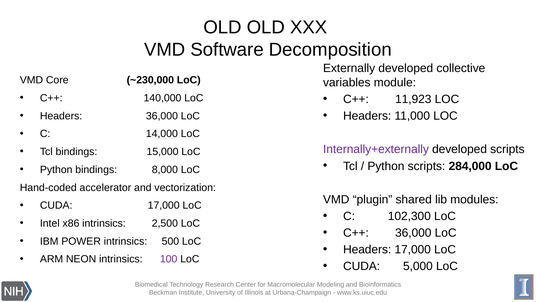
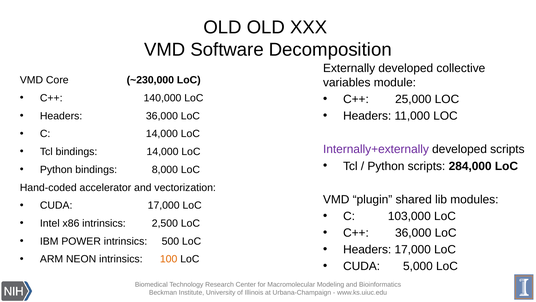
11,923: 11,923 -> 25,000 (413, 99)
bindings 15,000: 15,000 -> 14,000 (163, 152)
102,300: 102,300 -> 103,000 (409, 216)
100 colour: purple -> orange (169, 259)
